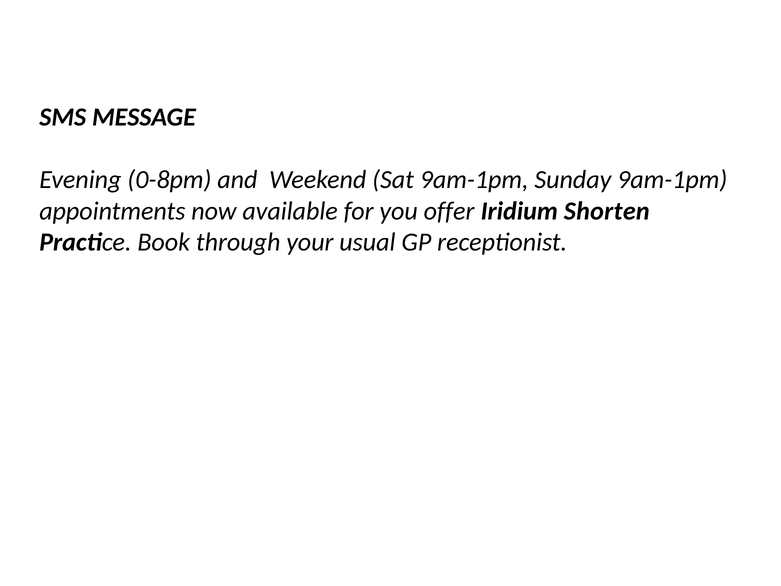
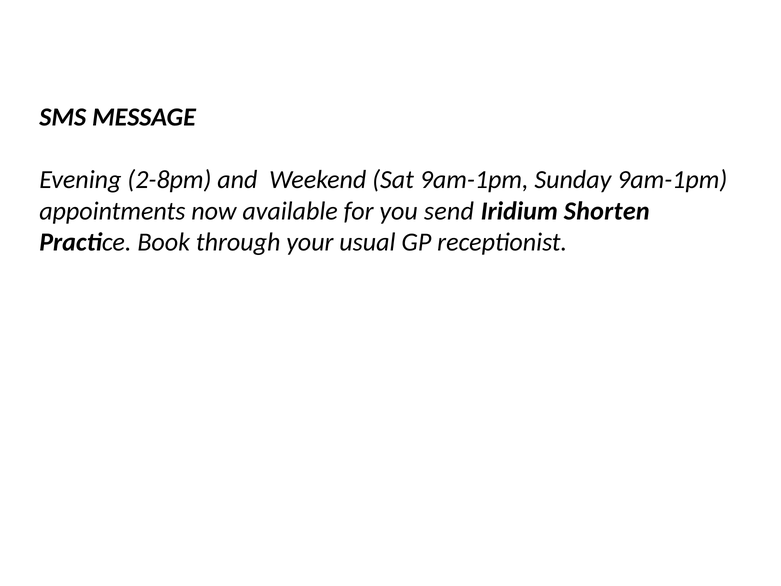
0-8pm: 0-8pm -> 2-8pm (169, 180)
offer: offer -> send (449, 211)
